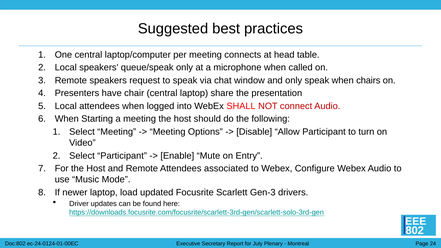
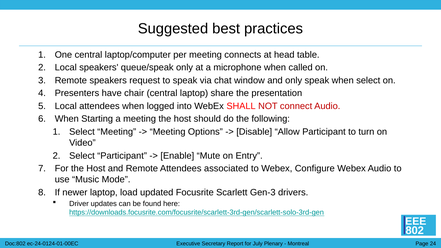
when chairs: chairs -> select (368, 80)
